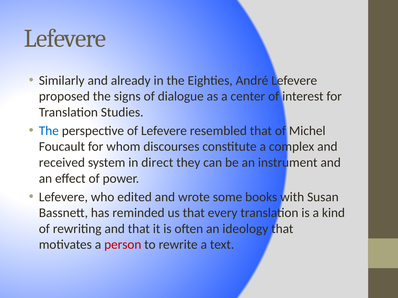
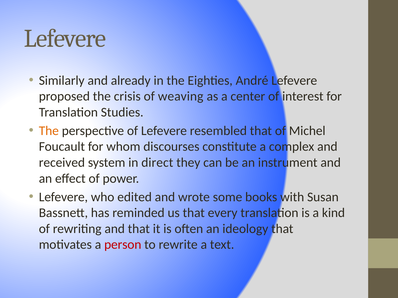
signs: signs -> crisis (127, 96)
dialogue: dialogue -> weaving (181, 96)
The colour: blue -> orange (49, 131)
